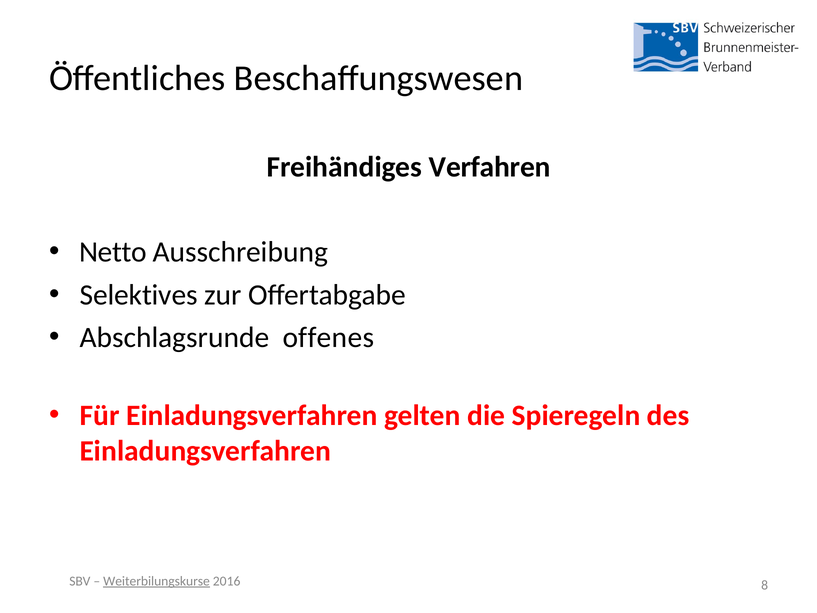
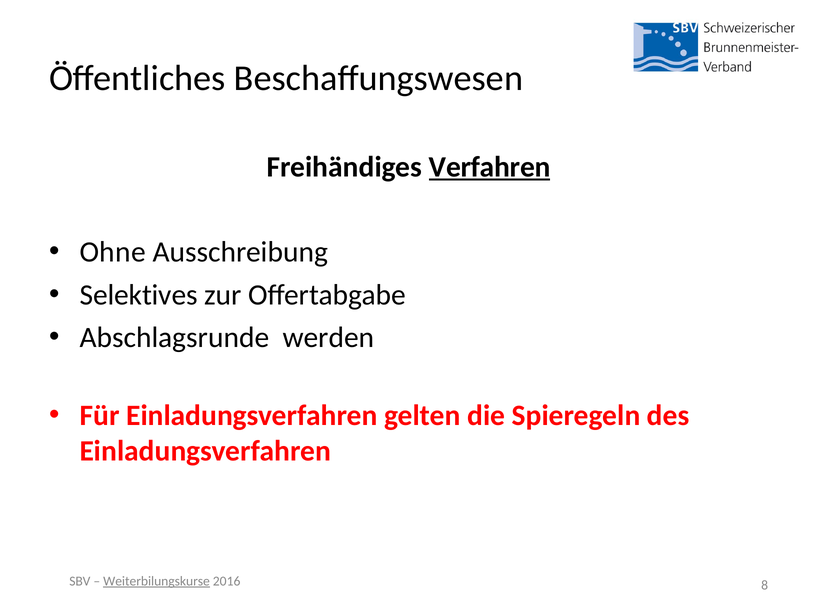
Verfahren underline: none -> present (490, 167)
Netto: Netto -> Ohne (113, 252)
offenes: offenes -> werden (328, 337)
